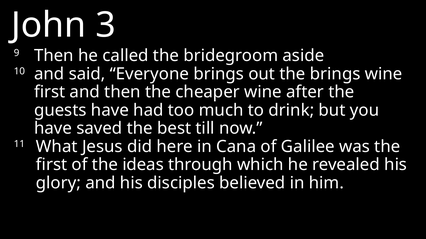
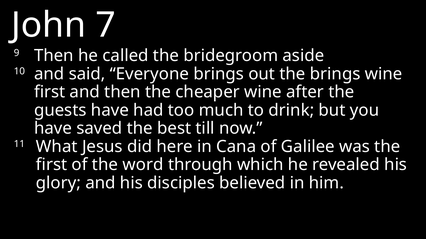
3: 3 -> 7 (106, 25)
ideas: ideas -> word (143, 165)
